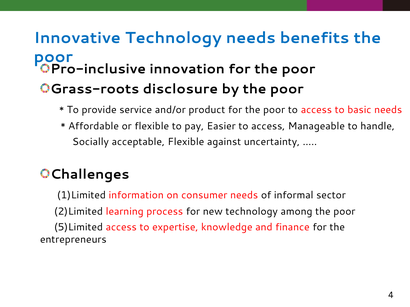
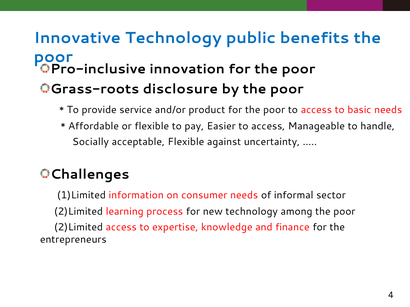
Technology needs: needs -> public (251, 38)
5)Limited: 5)Limited -> 2)Limited (78, 228)
